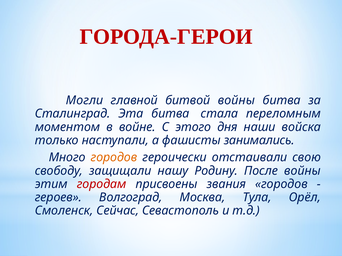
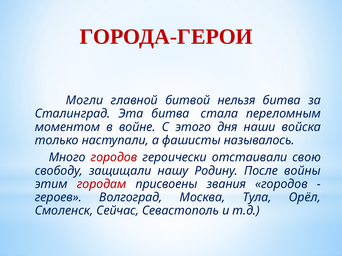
битвой войны: войны -> нельзя (237, 101)
занимались: занимались -> называлось (259, 141)
городов colour: orange -> red (114, 158)
